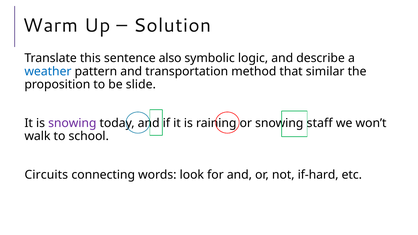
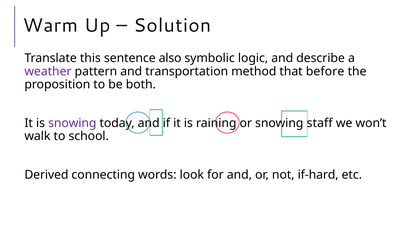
weather colour: blue -> purple (48, 71)
similar: similar -> before (325, 71)
slide: slide -> both (141, 85)
Circuits: Circuits -> Derived (46, 175)
